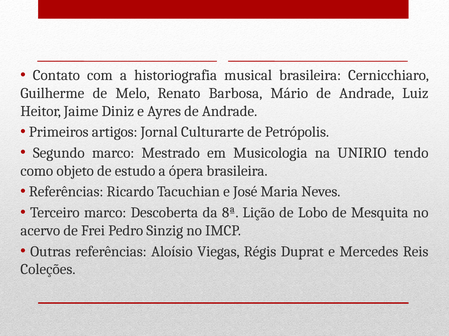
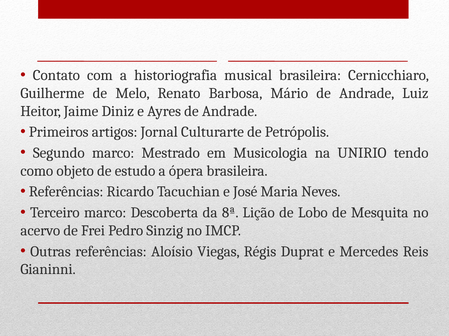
Coleções: Coleções -> Gianinni (48, 270)
